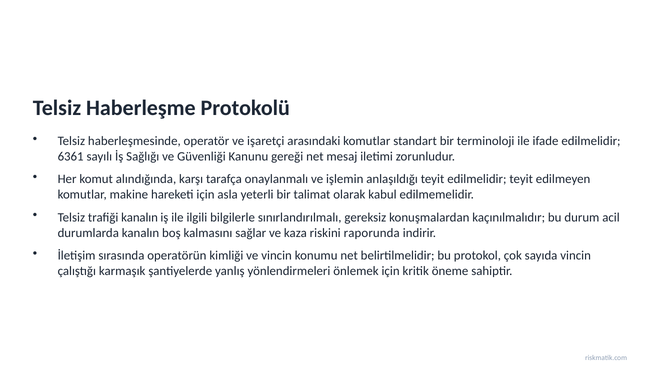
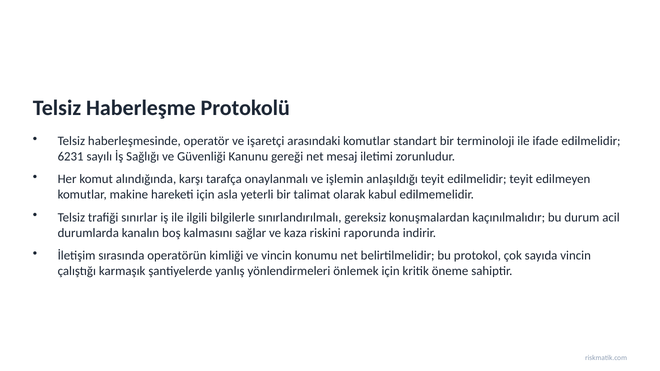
6361: 6361 -> 6231 (71, 157)
trafiği kanalın: kanalın -> sınırlar (139, 218)
